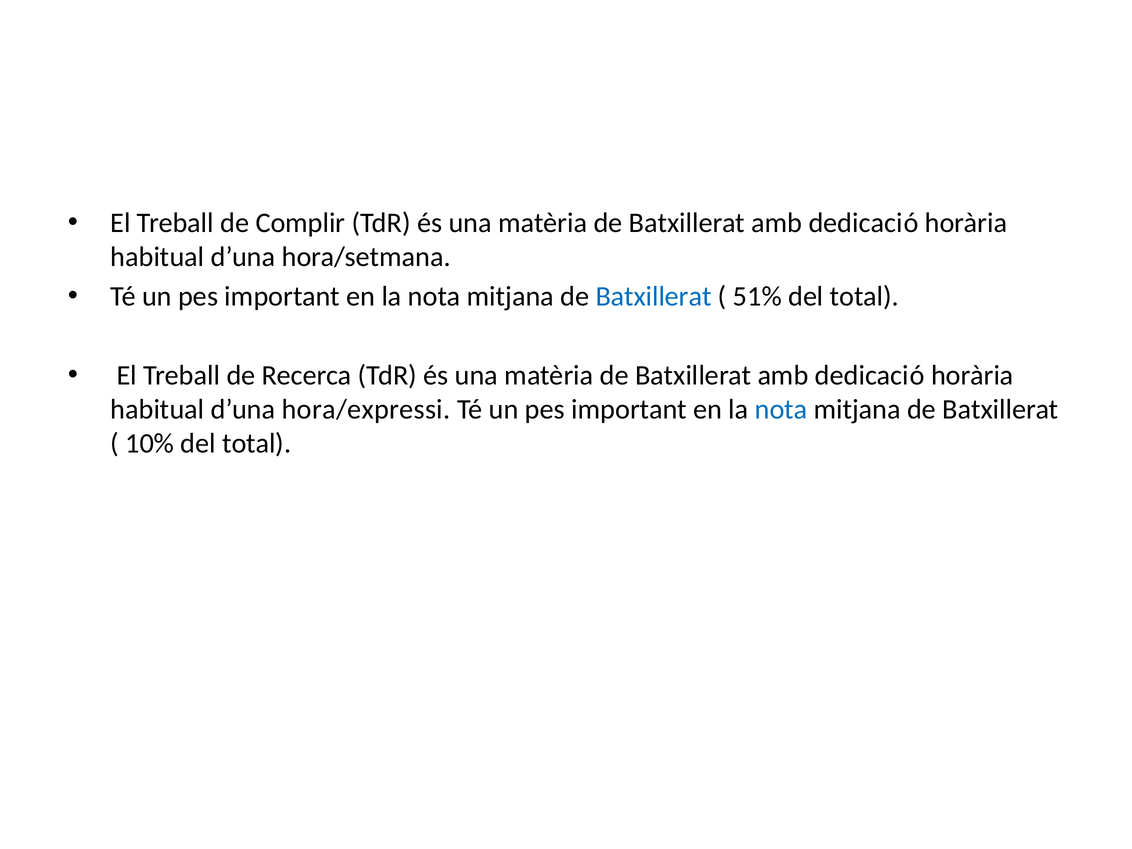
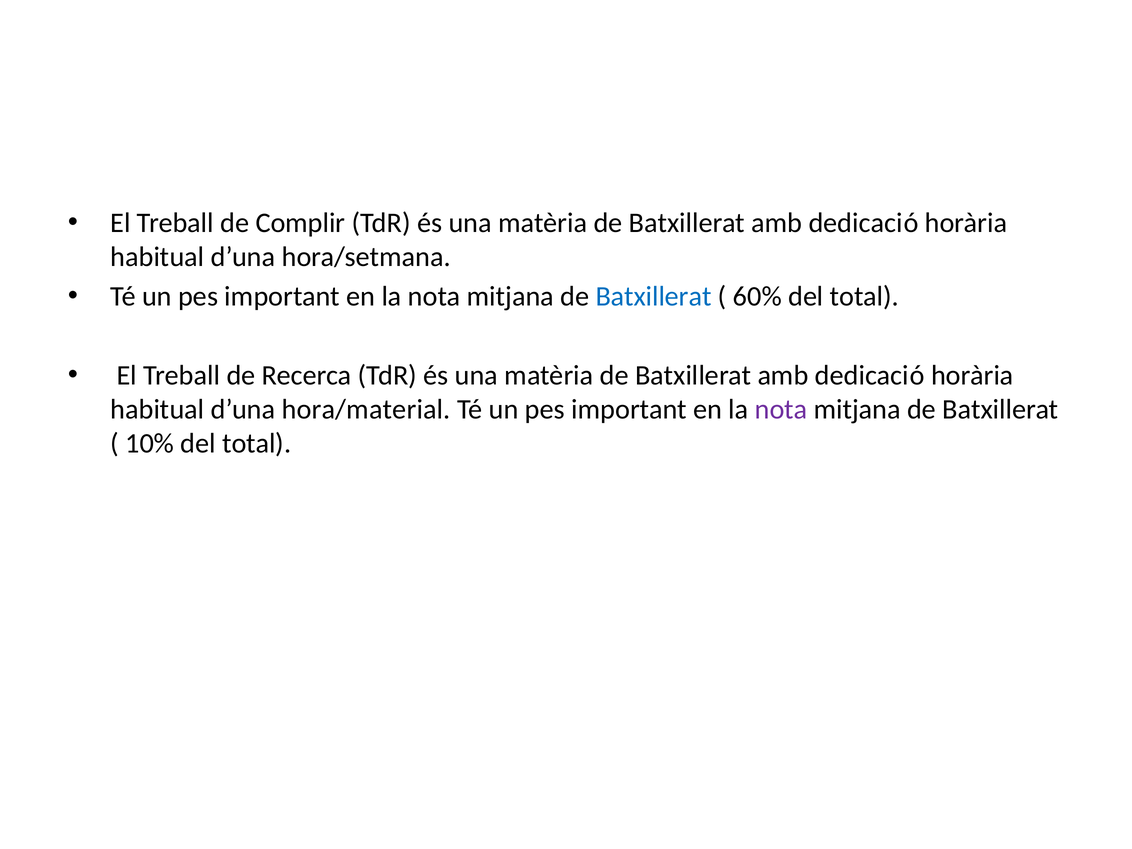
51%: 51% -> 60% (757, 296)
hora/expressi: hora/expressi -> hora/material (366, 410)
nota colour: blue -> purple (781, 410)
